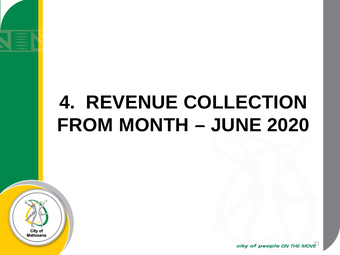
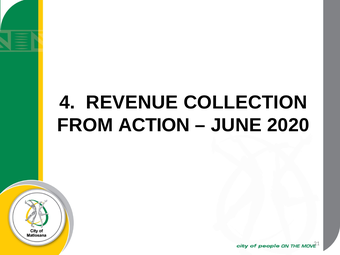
MONTH: MONTH -> ACTION (154, 125)
